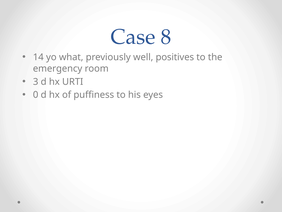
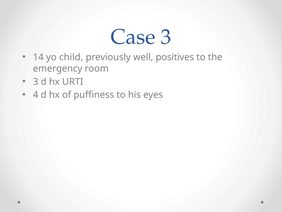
Case 8: 8 -> 3 (166, 37)
what: what -> child (71, 57)
0: 0 -> 4 (36, 95)
